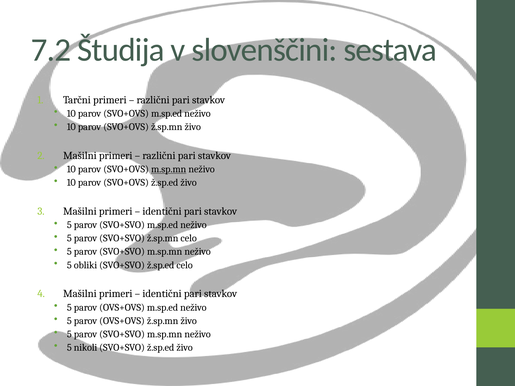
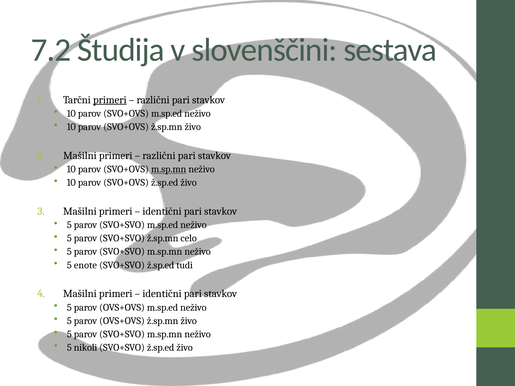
primeri underline: none -> present (110, 100)
obliki: obliki -> enote (85, 265)
ž.sp.ed celo: celo -> tudi (185, 265)
